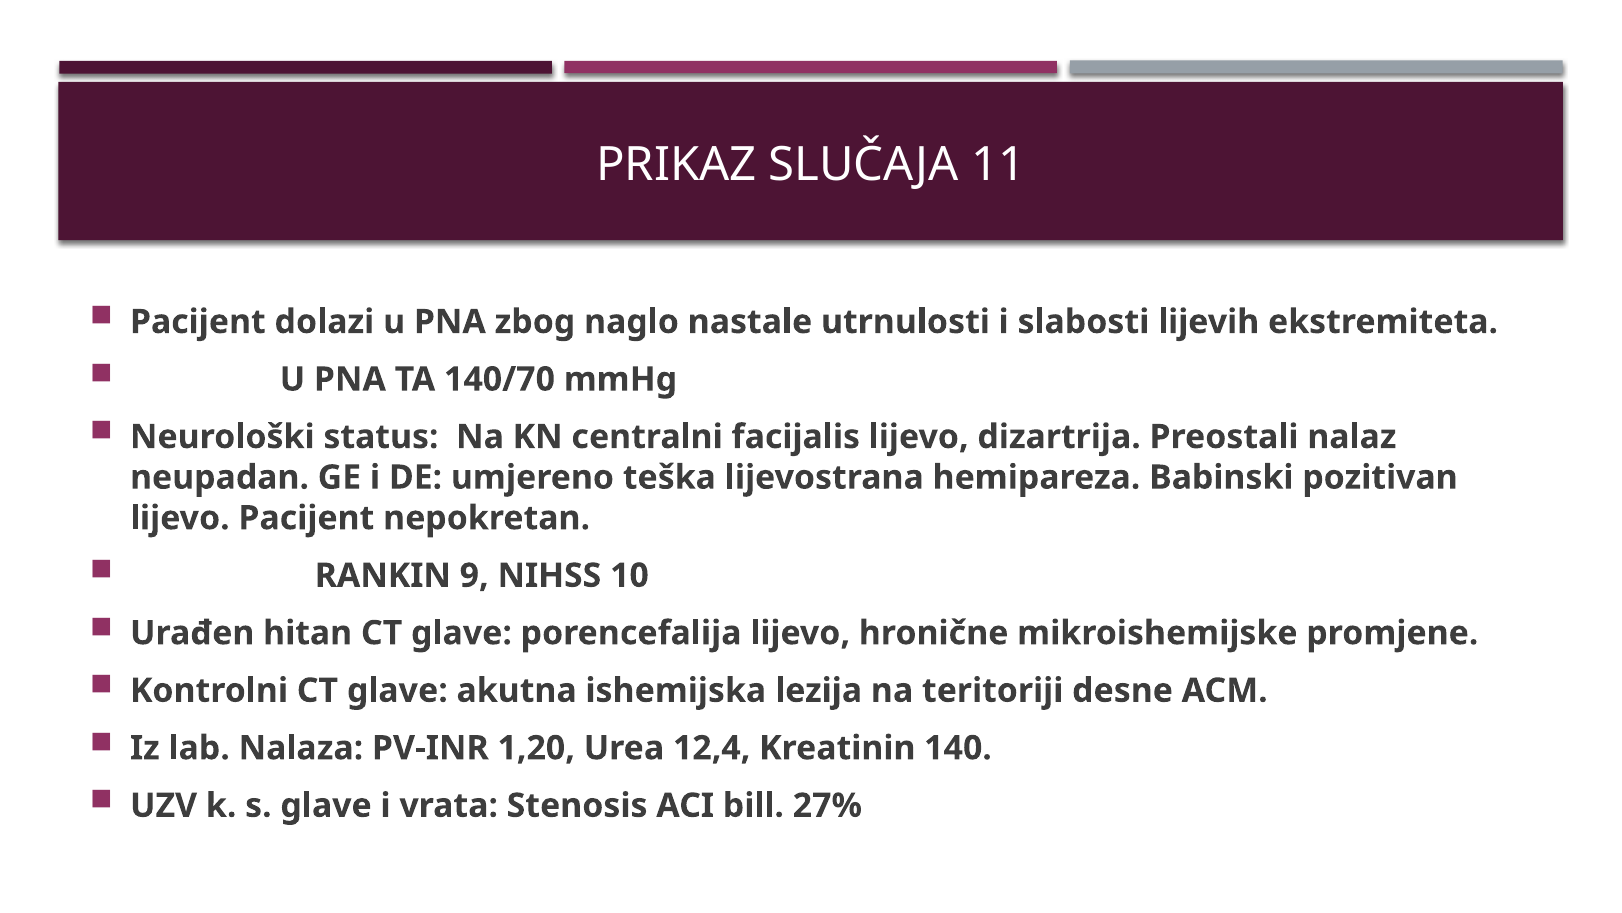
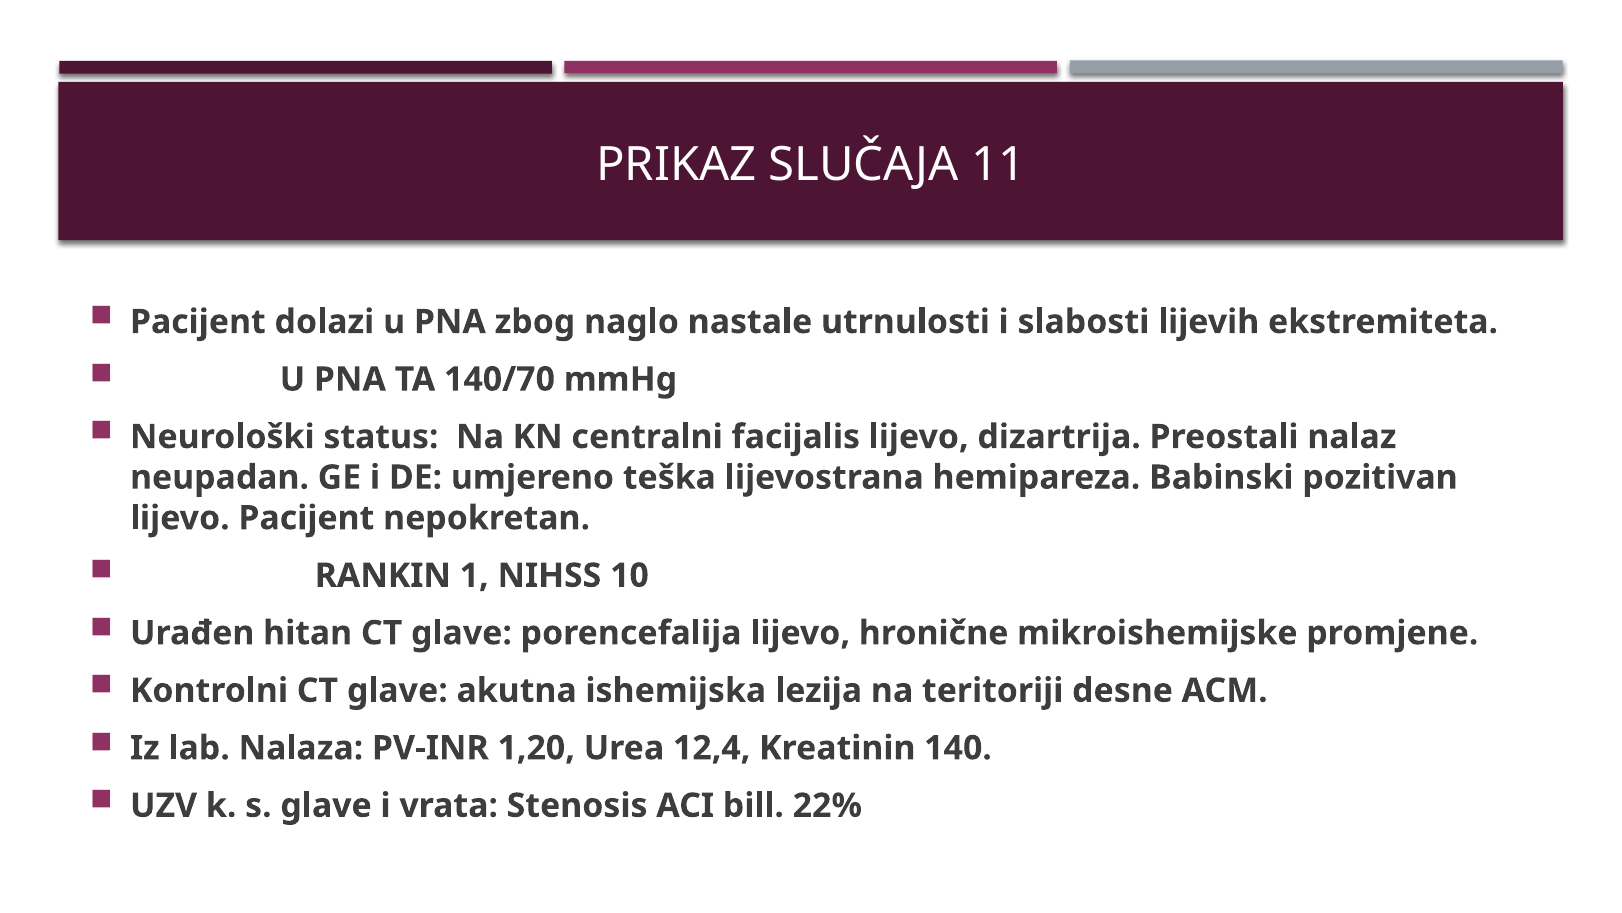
9: 9 -> 1 (474, 575)
27%: 27% -> 22% (827, 805)
